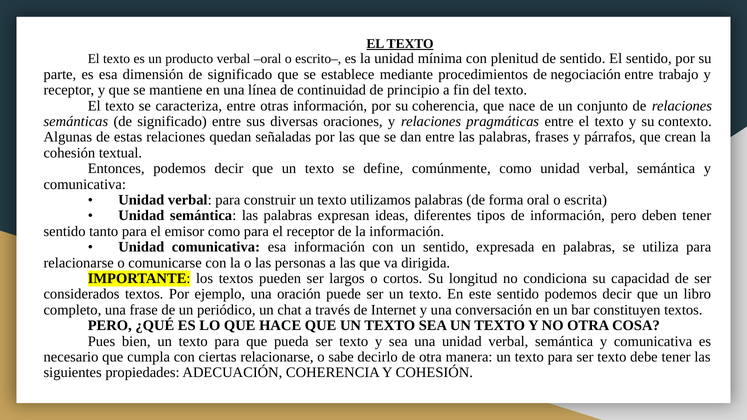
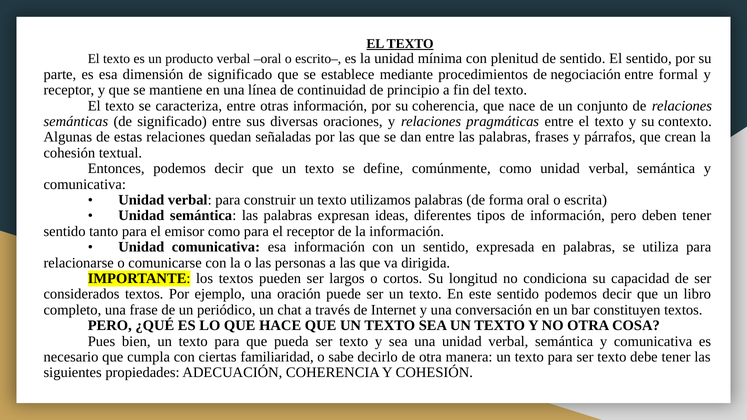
trabajo: trabajo -> formal (678, 74)
ciertas relacionarse: relacionarse -> familiaridad (277, 357)
